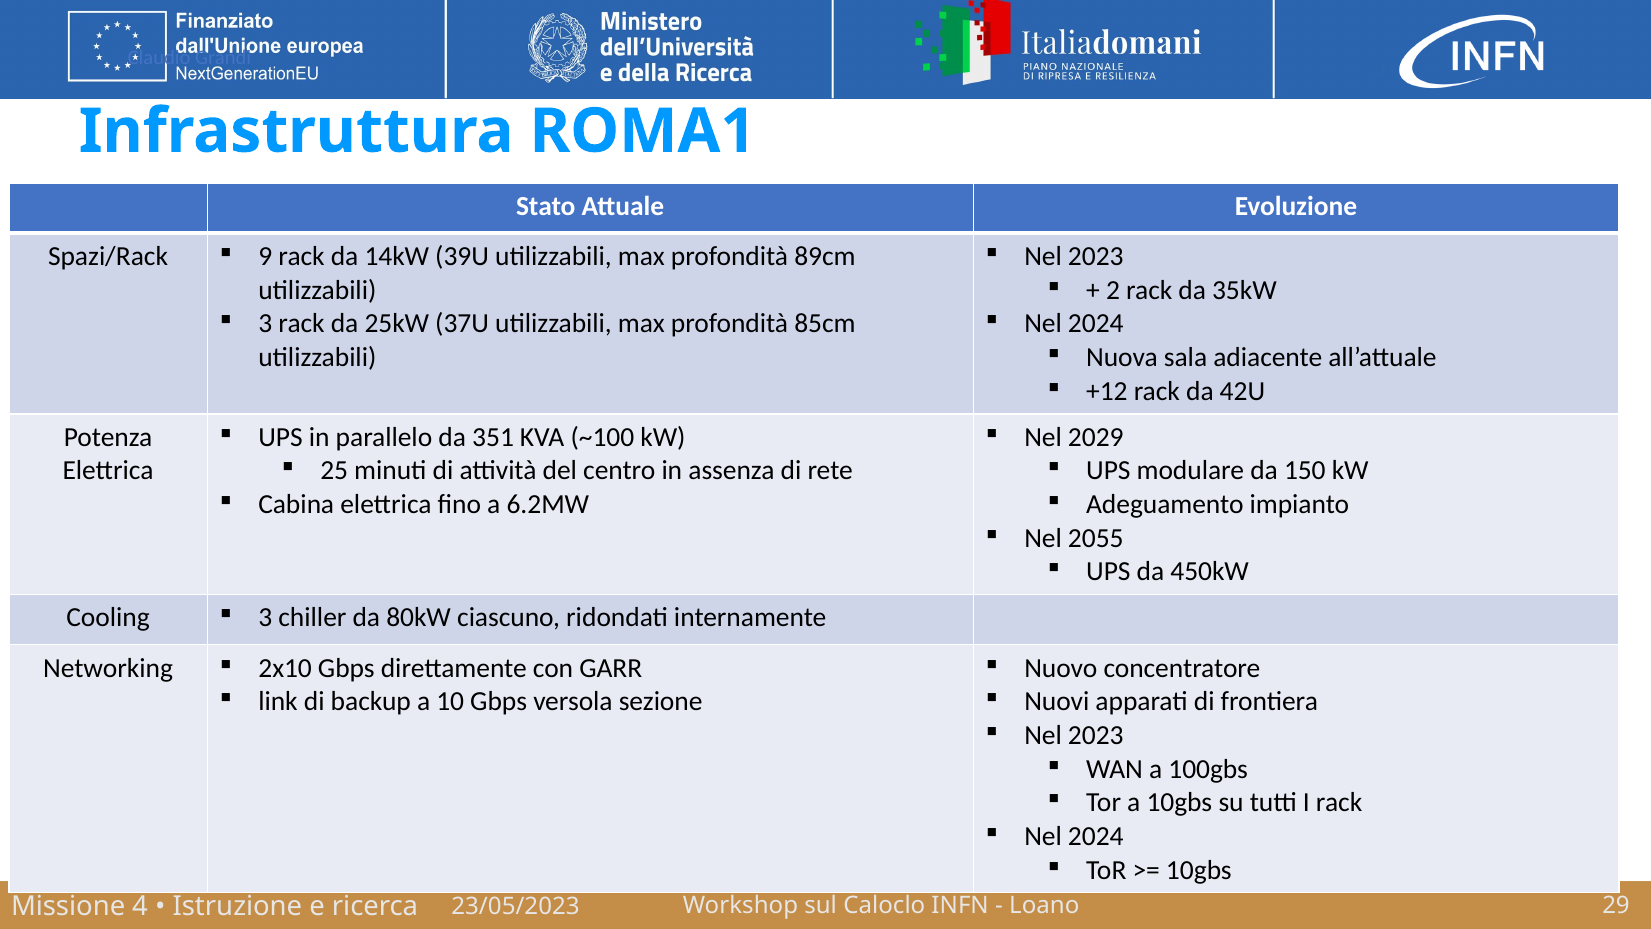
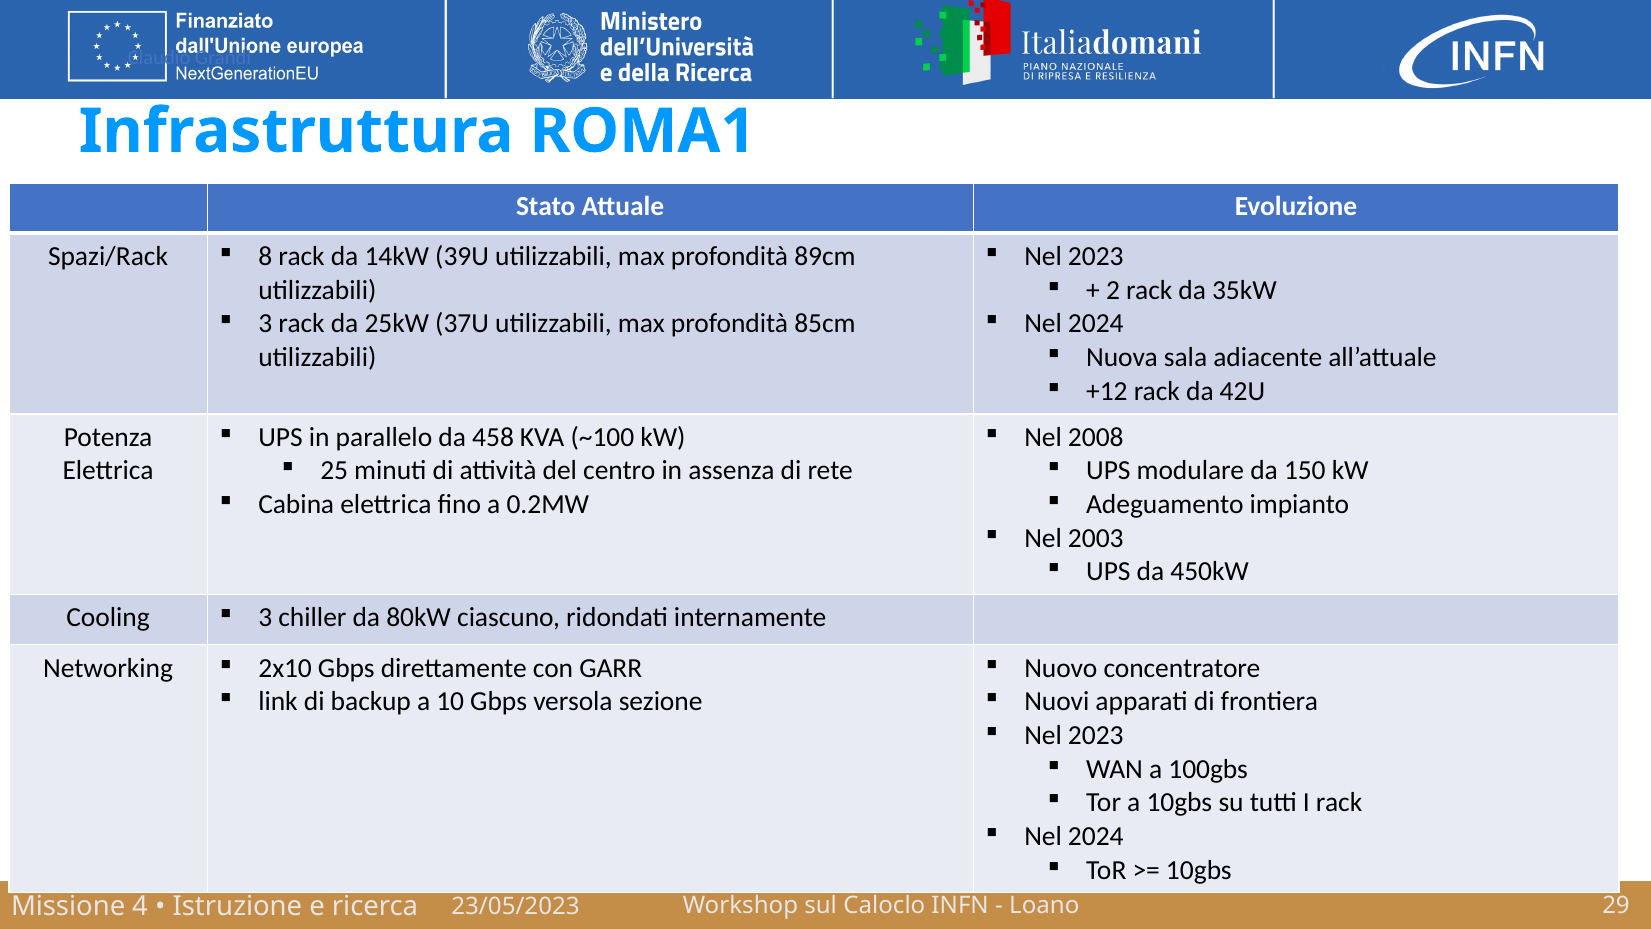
9: 9 -> 8 (265, 256)
351: 351 -> 458 (493, 437)
2029: 2029 -> 2008 (1096, 437)
6.2MW: 6.2MW -> 0.2MW (548, 504)
2055: 2055 -> 2003 (1096, 538)
